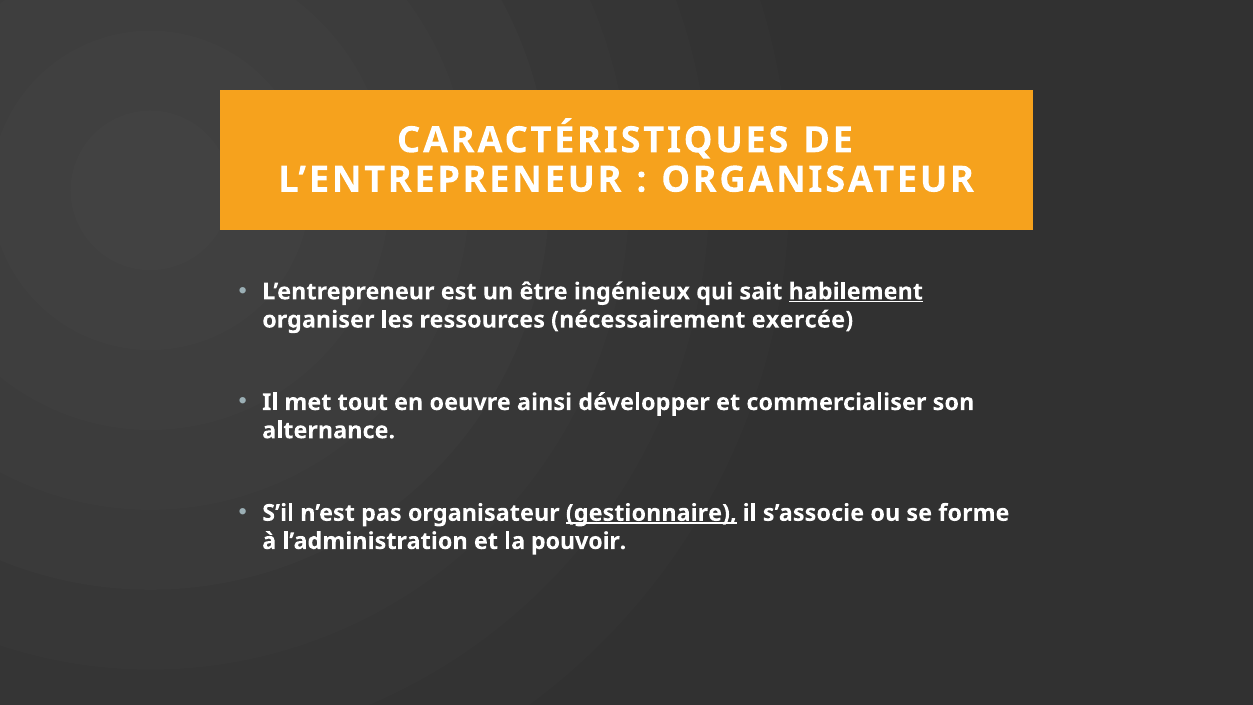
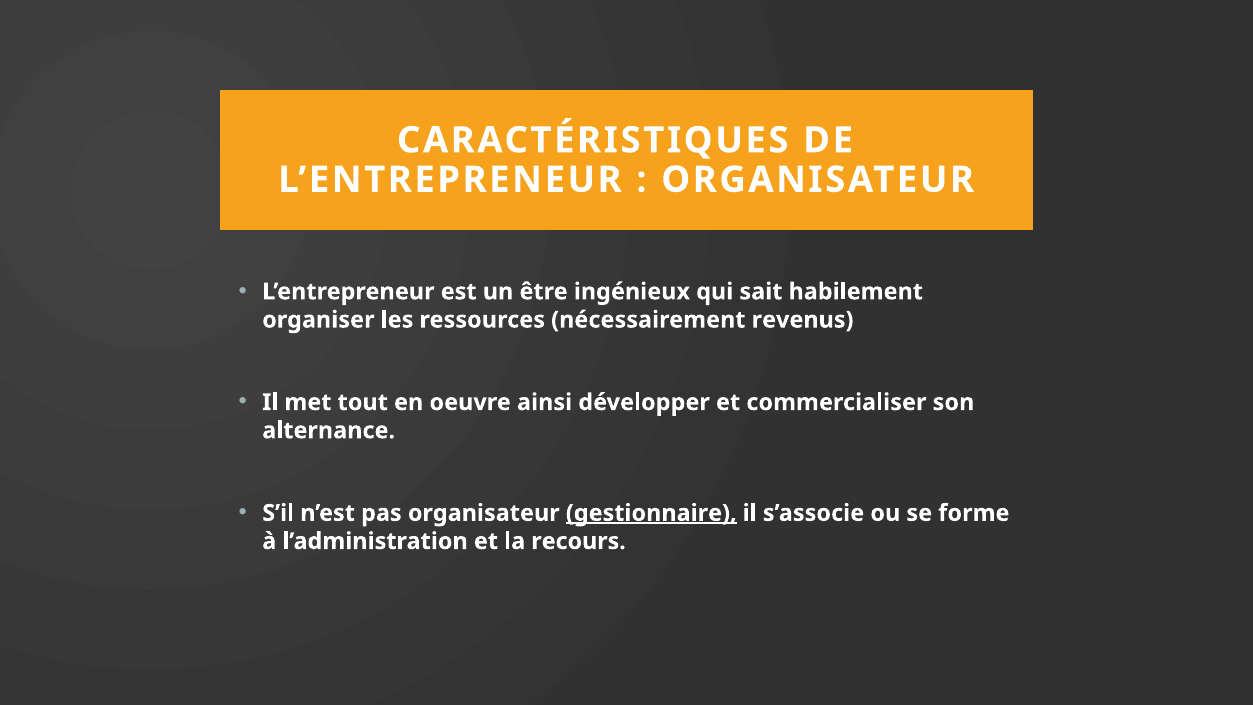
habilement underline: present -> none (856, 292)
exercée: exercée -> revenus (803, 320)
pouvoir: pouvoir -> recours (579, 541)
